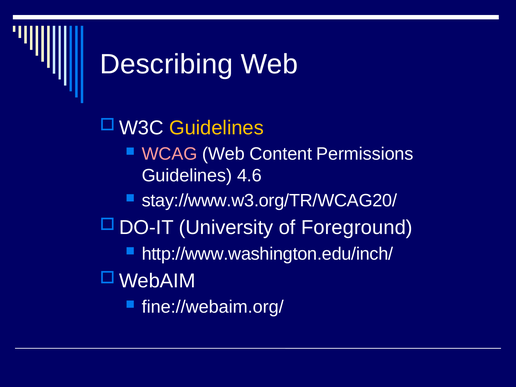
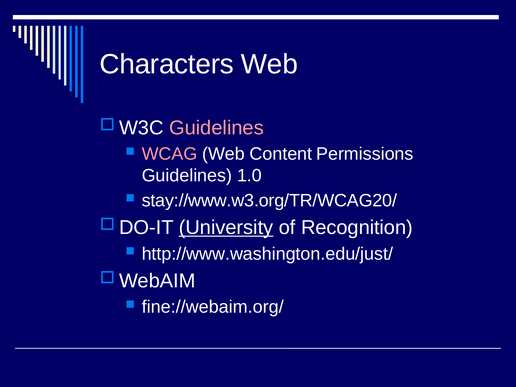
Describing: Describing -> Characters (167, 64)
Guidelines colour: yellow -> pink (216, 128)
4.6: 4.6 -> 1.0 (249, 176)
University underline: none -> present (226, 228)
Foreground: Foreground -> Recognition (357, 228)
http://www.washington.edu/inch/: http://www.washington.edu/inch/ -> http://www.washington.edu/just/ (267, 254)
